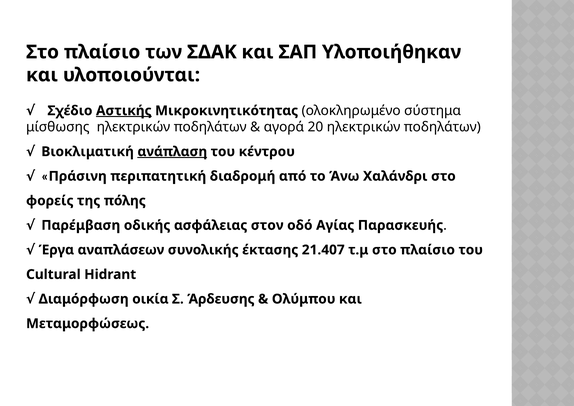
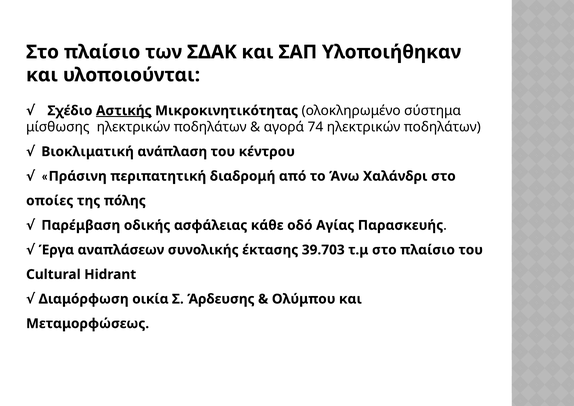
20: 20 -> 74 (315, 127)
ανάπλαση underline: present -> none (172, 151)
φορείς: φορείς -> οποίες (50, 201)
στον: στον -> κάθε (267, 225)
21.407: 21.407 -> 39.703 (323, 250)
